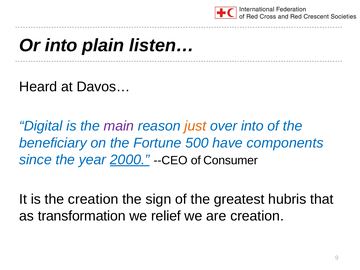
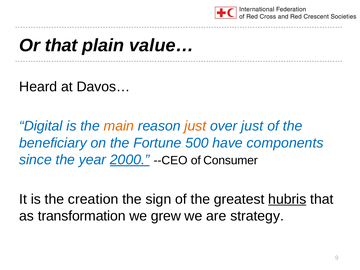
Or into: into -> that (61, 46)
listen…: listen… -> value… (161, 46)
main colour: purple -> orange (119, 126)
over into: into -> just (252, 126)
hubris underline: none -> present (287, 199)
relief: relief -> grew (166, 216)
are creation: creation -> strategy (257, 216)
